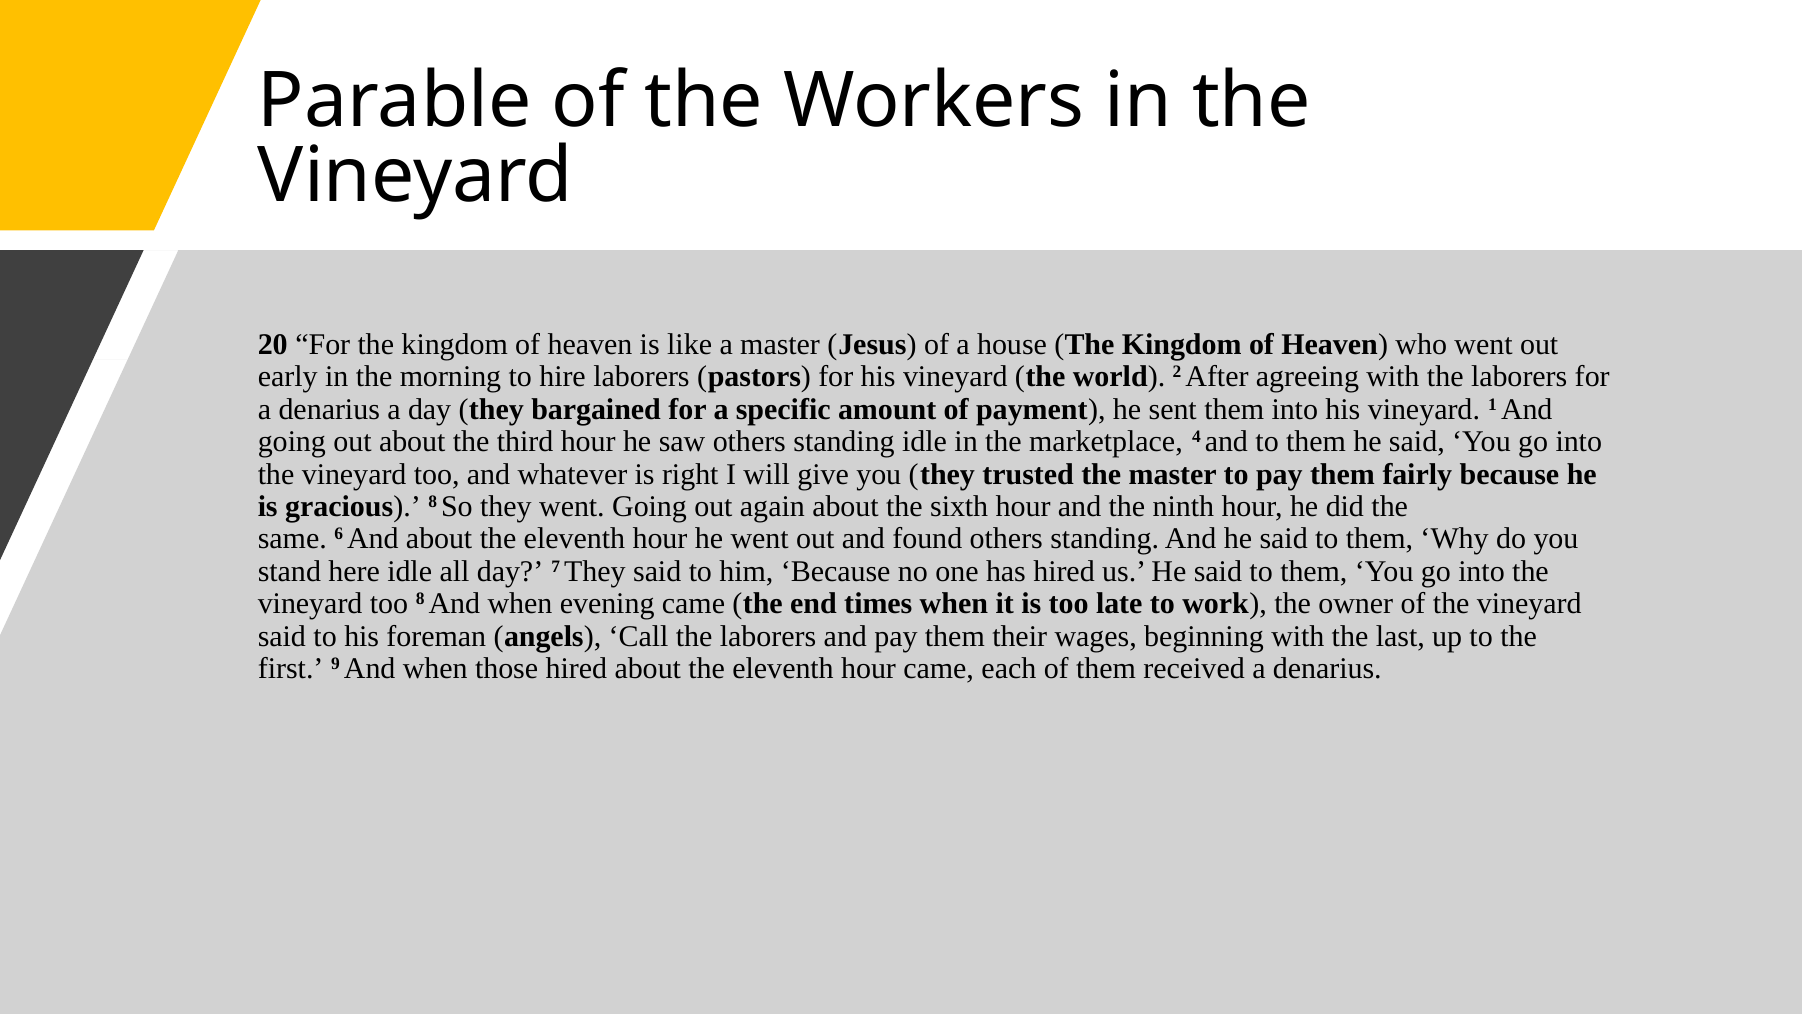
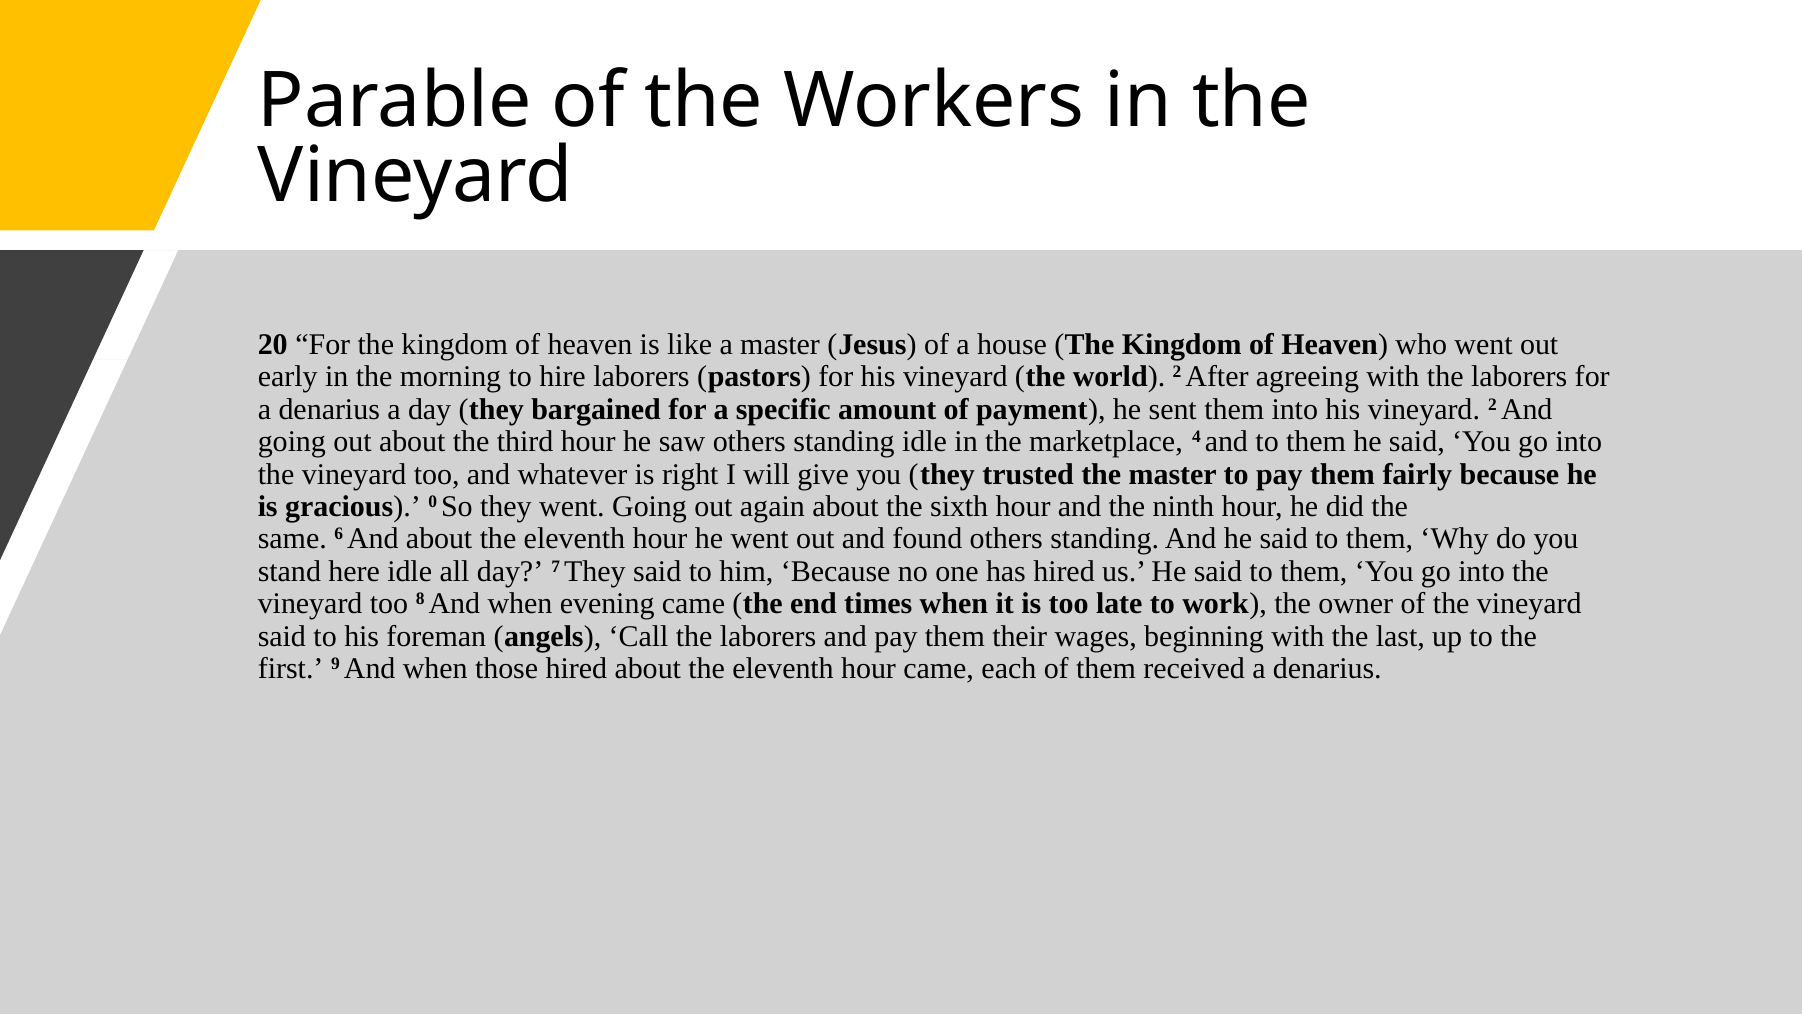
vineyard 1: 1 -> 2 (1493, 404)
gracious 8: 8 -> 0 (433, 502)
